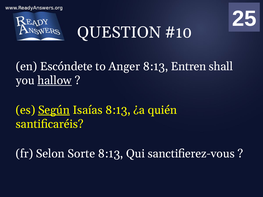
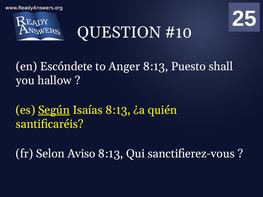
Entren: Entren -> Puesto (188, 67)
hallow underline: present -> none (55, 81)
Sorte: Sorte -> Aviso (81, 154)
